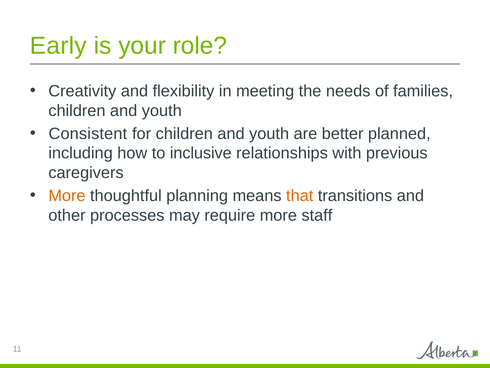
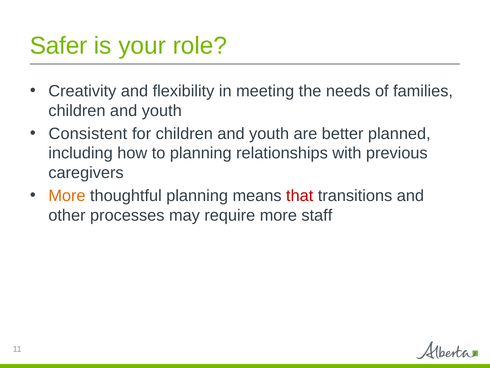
Early: Early -> Safer (59, 46)
to inclusive: inclusive -> planning (201, 153)
that colour: orange -> red (300, 196)
